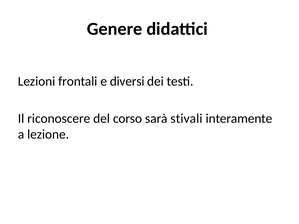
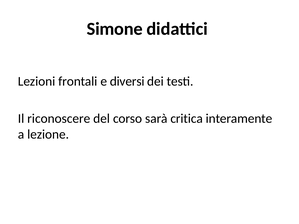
Genere: Genere -> Simone (115, 29)
stivali: stivali -> critica (187, 119)
